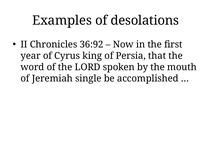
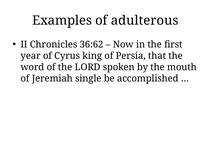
desolations: desolations -> adulterous (145, 20)
36:92: 36:92 -> 36:62 (92, 44)
